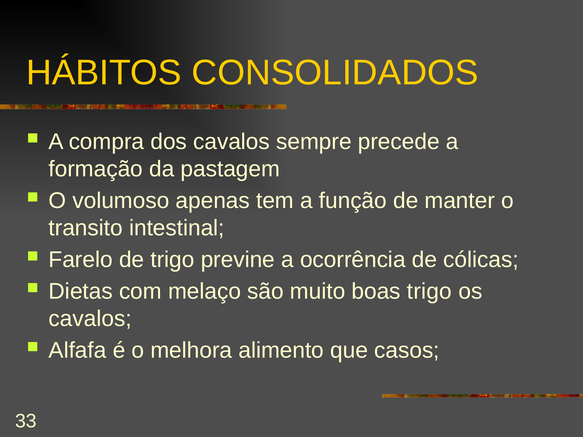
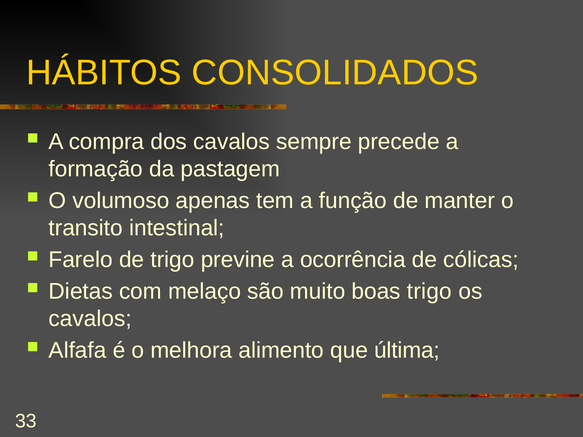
casos: casos -> última (407, 351)
